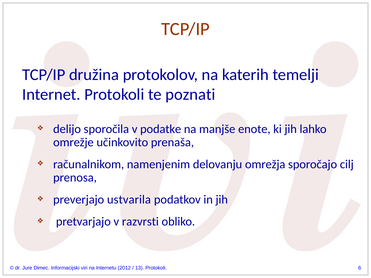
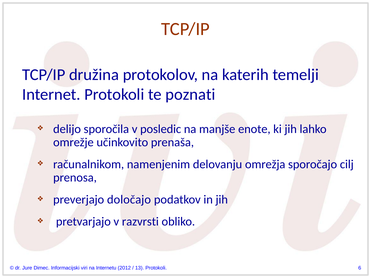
podatke: podatke -> posledic (161, 129)
ustvarila: ustvarila -> določajo (129, 200)
